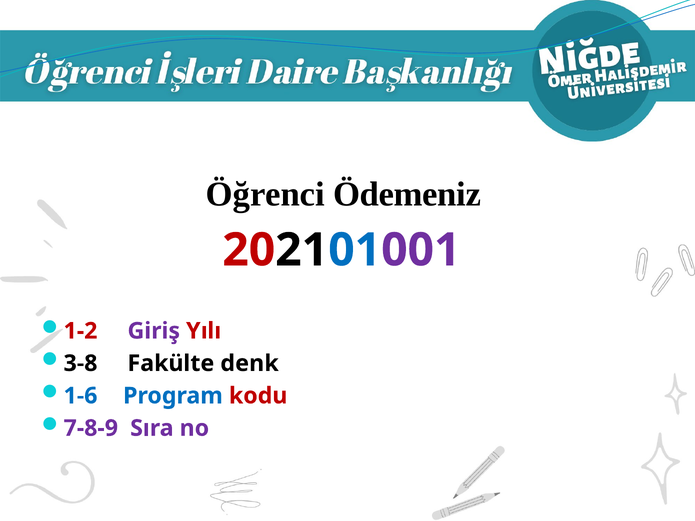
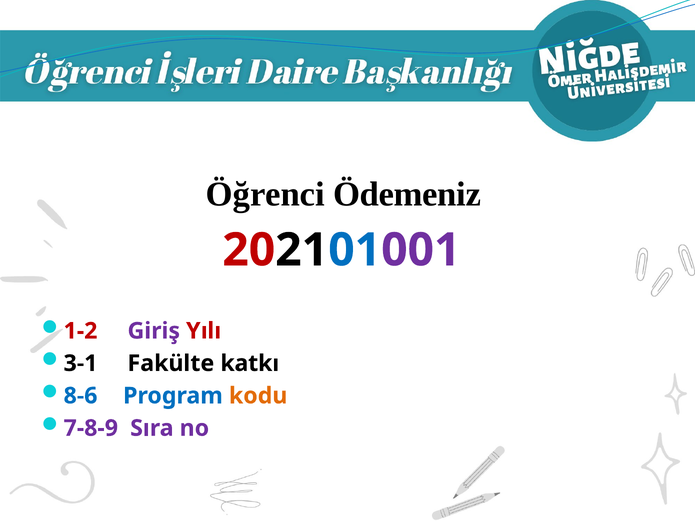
3-8: 3-8 -> 3-1 (81, 364)
denk: denk -> katkı (250, 364)
1-6: 1-6 -> 8-6 (81, 396)
kodu colour: red -> orange (258, 396)
